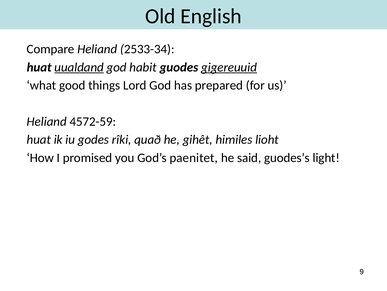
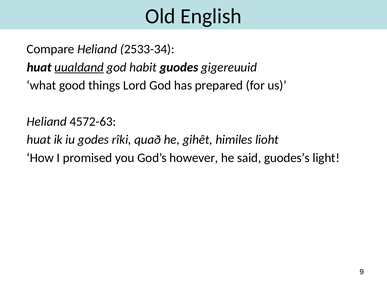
gigereuuid underline: present -> none (229, 67)
4572-59: 4572-59 -> 4572-63 (93, 121)
paenitet: paenitet -> however (194, 157)
